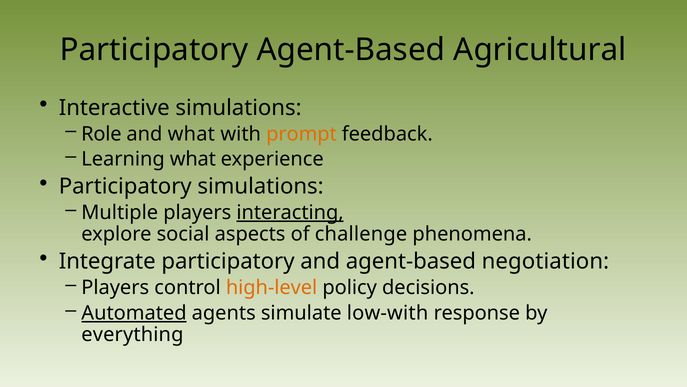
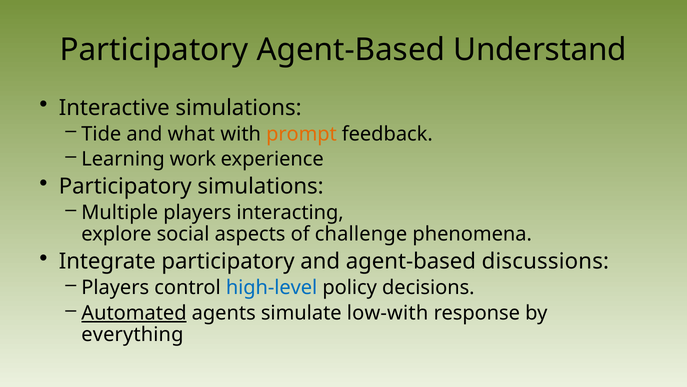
Agricultural: Agricultural -> Understand (540, 50)
Role: Role -> Tide (101, 134)
Learning what: what -> work (193, 159)
interacting underline: present -> none (290, 212)
negotiation: negotiation -> discussions (545, 261)
high-level colour: orange -> blue (272, 287)
